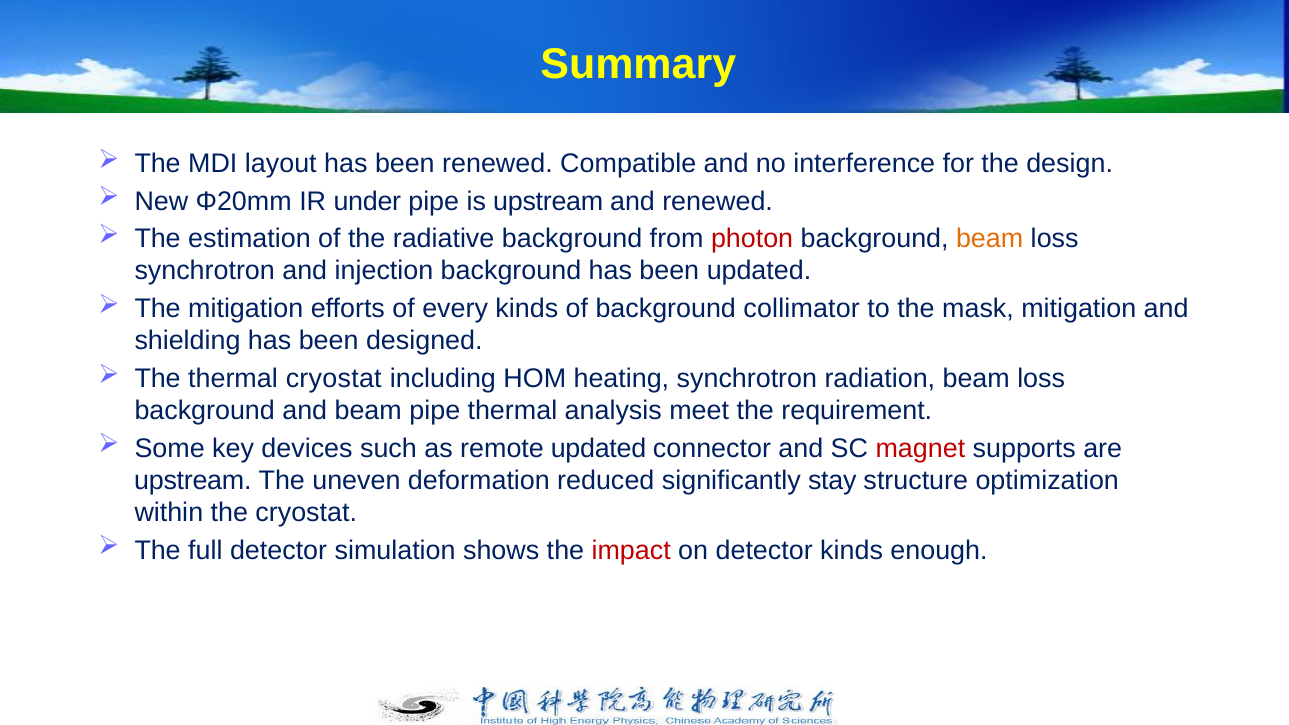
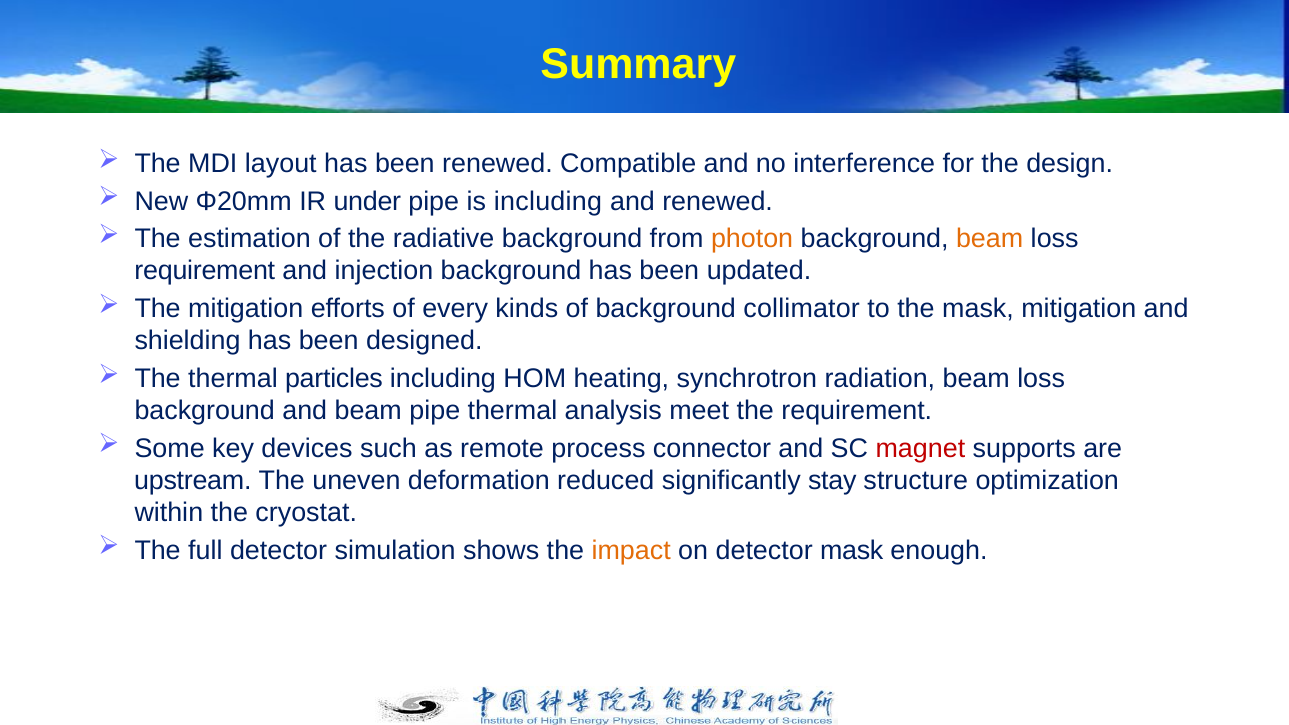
is upstream: upstream -> including (548, 201)
photon colour: red -> orange (752, 239)
synchrotron: synchrotron -> requirement (205, 271)
thermal cryostat: cryostat -> particles (334, 379)
remote updated: updated -> process (598, 448)
impact colour: red -> orange (631, 550)
detector kinds: kinds -> mask (852, 550)
